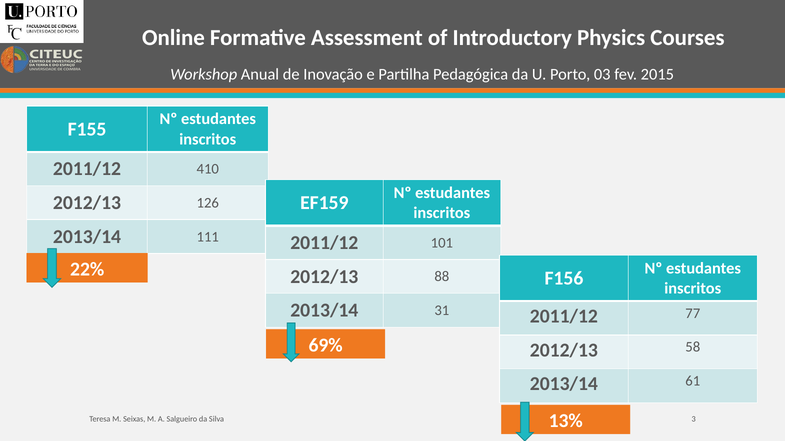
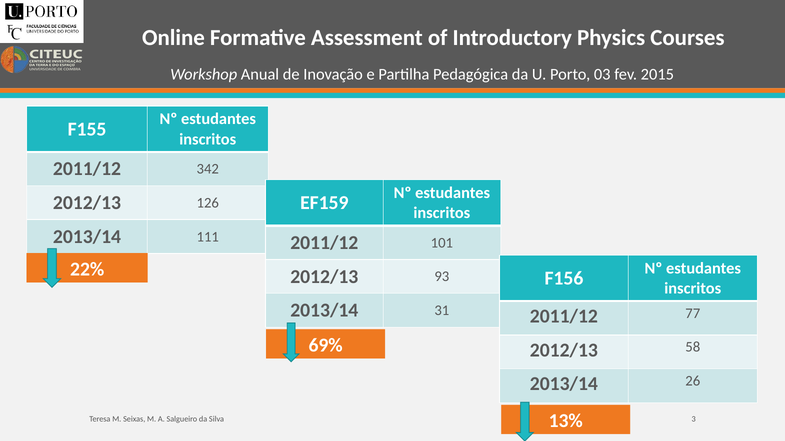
410: 410 -> 342 (208, 169)
88: 88 -> 93 (442, 277)
61: 61 -> 26 (693, 381)
